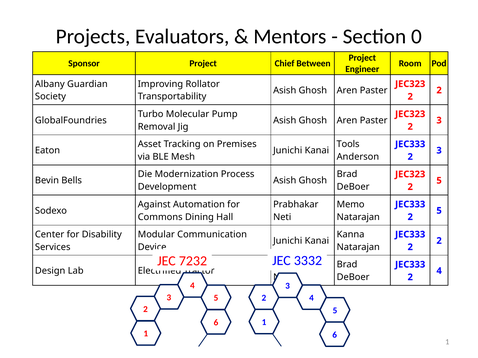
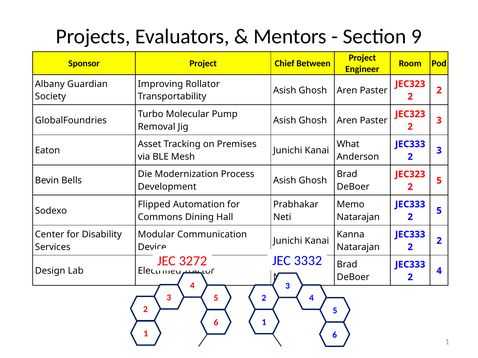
0: 0 -> 9 (416, 37)
Tools: Tools -> What (348, 144)
Against: Against -> Flipped (154, 205)
7232: 7232 -> 3272 (193, 261)
